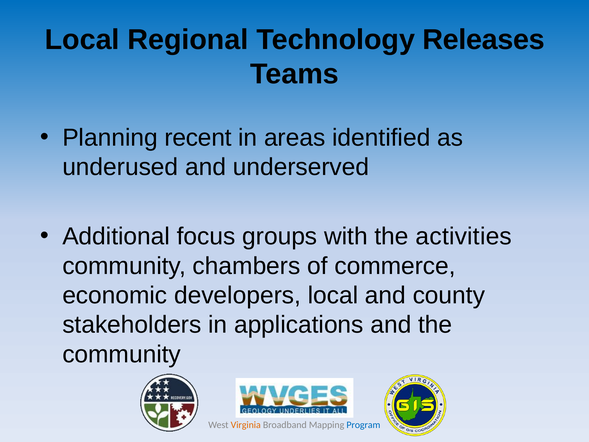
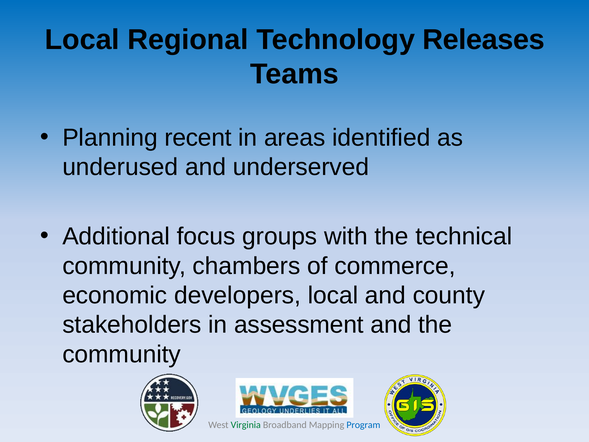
activities: activities -> technical (464, 236)
applications: applications -> assessment (299, 325)
Virginia colour: orange -> green (246, 425)
